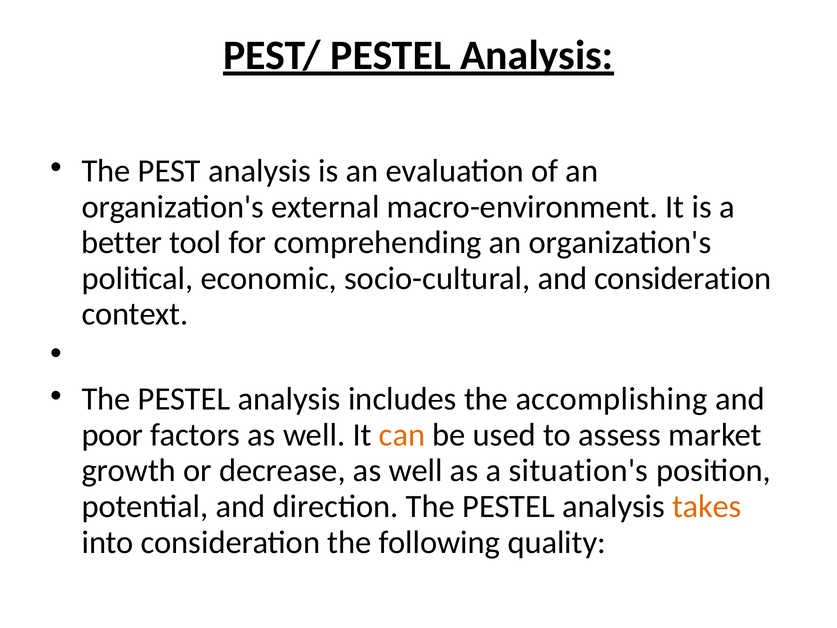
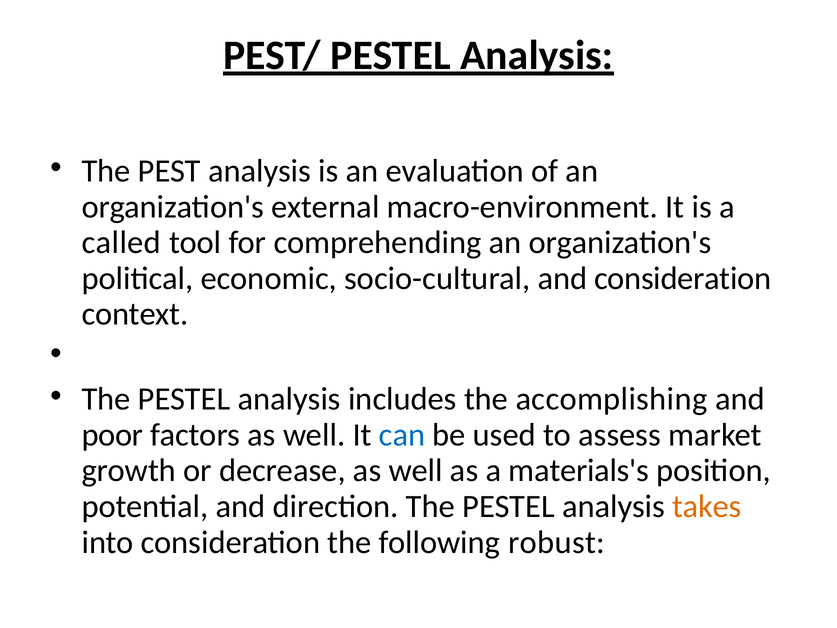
better: better -> called (121, 242)
can colour: orange -> blue (402, 435)
situation's: situation's -> materials's (579, 471)
quality: quality -> robust (557, 542)
